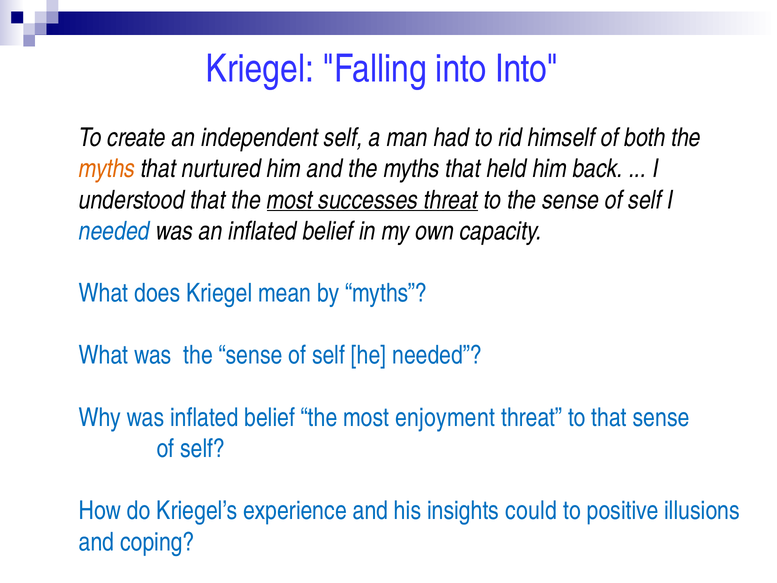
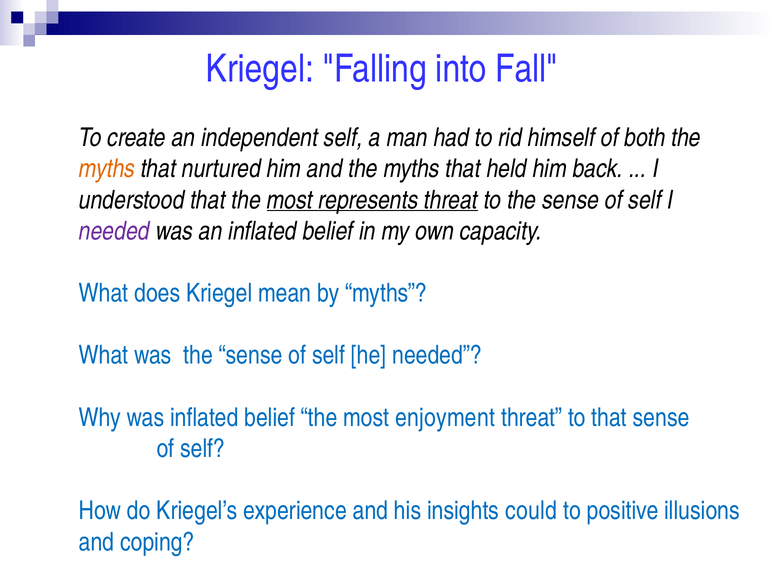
into Into: Into -> Fall (526, 69)
successes: successes -> represents (368, 200)
needed colour: blue -> purple (114, 231)
